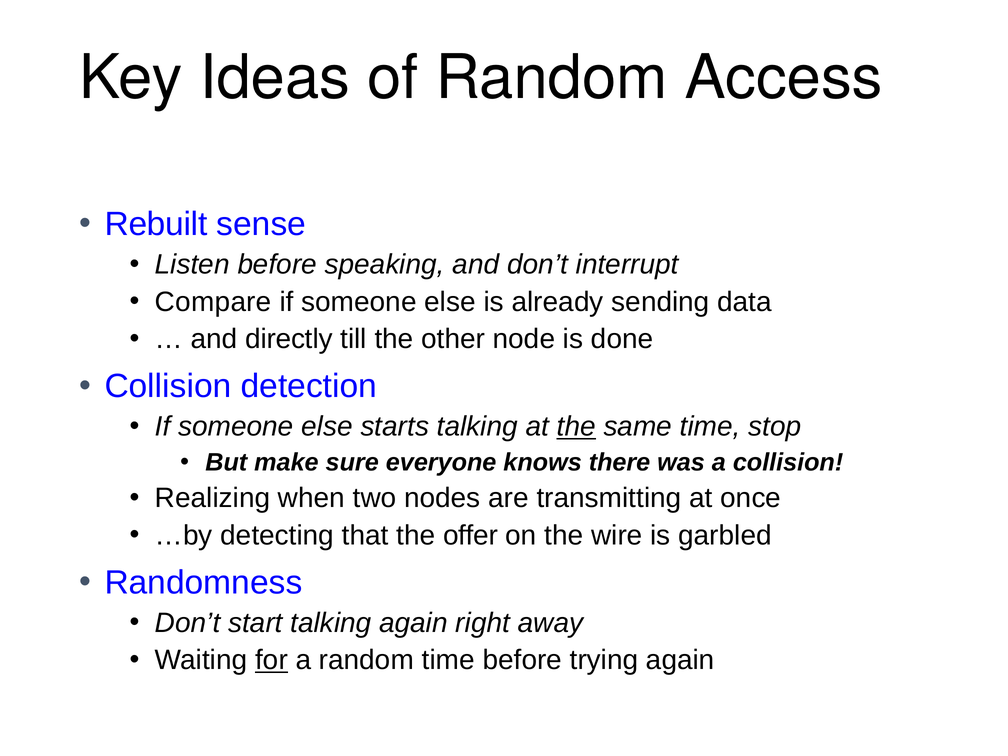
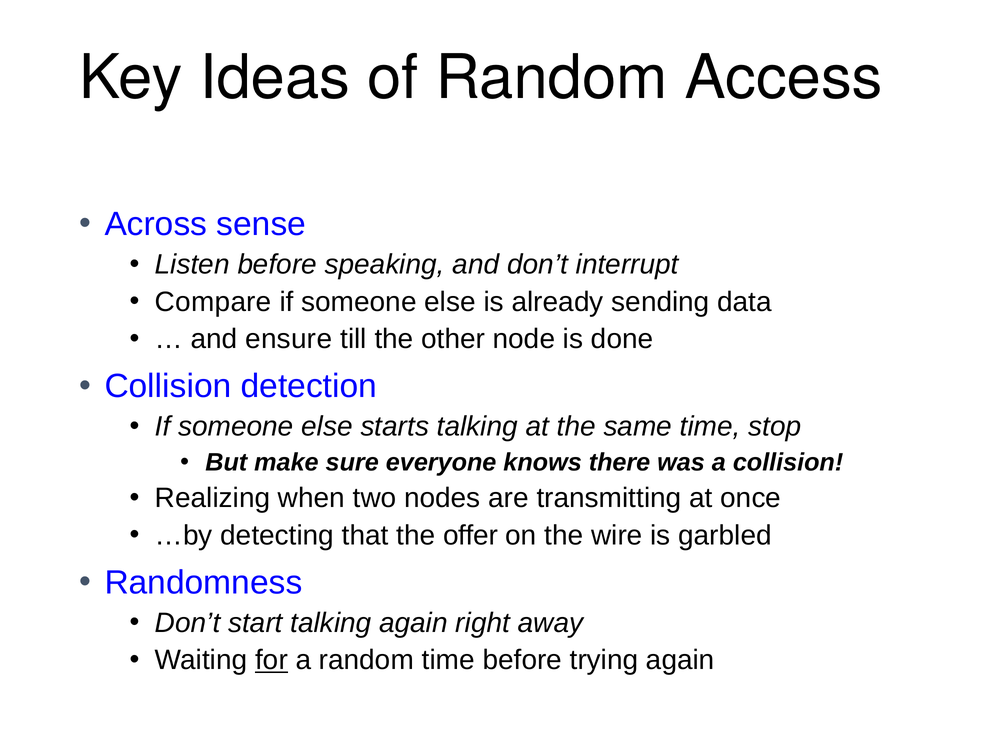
Rebuilt: Rebuilt -> Across (156, 224)
directly: directly -> ensure (289, 339)
the underline: present -> none (576, 427)
